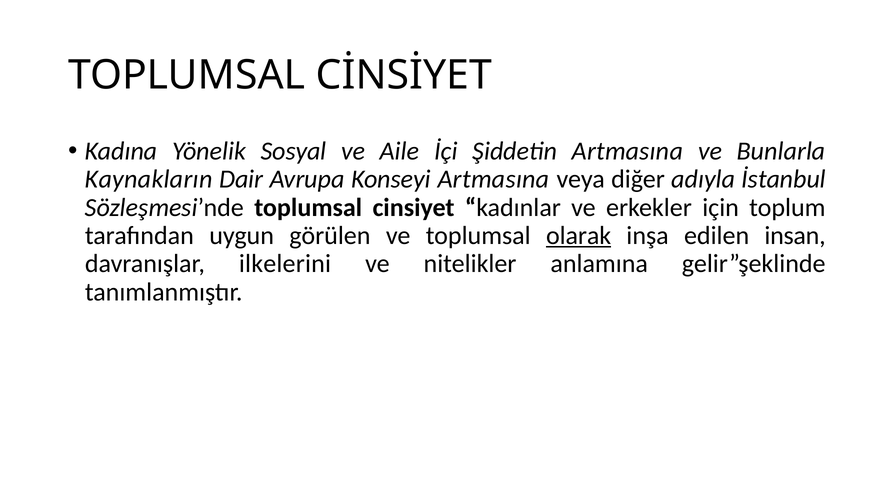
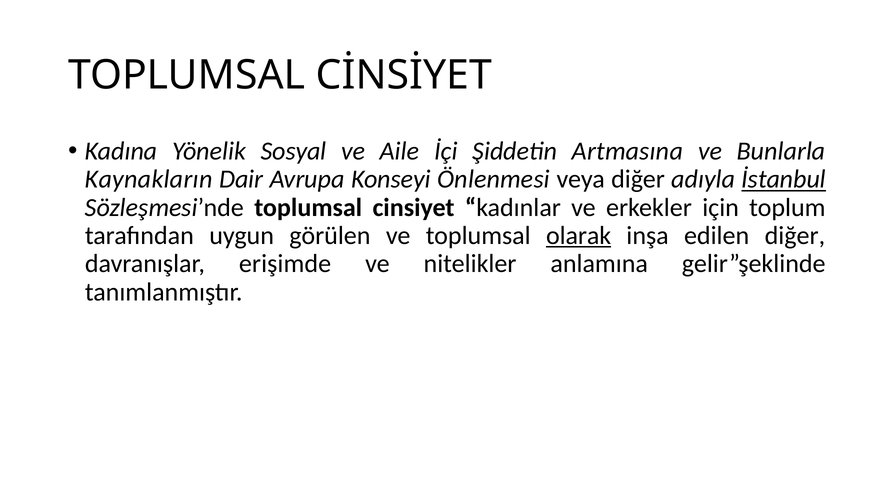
Konseyi Artmasına: Artmasına -> Önlenmesi (494, 179)
İstanbul underline: none -> present (784, 179)
edilen insan: insan -> diğer (795, 236)
ilkelerini: ilkelerini -> erişimde (285, 264)
